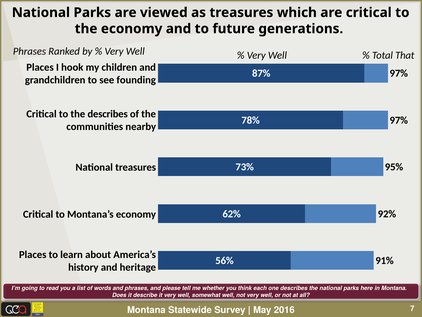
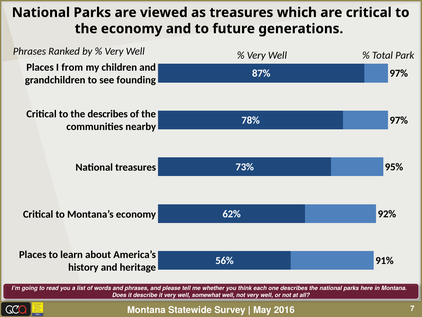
That: That -> Park (405, 55)
hook: hook -> from (72, 67)
